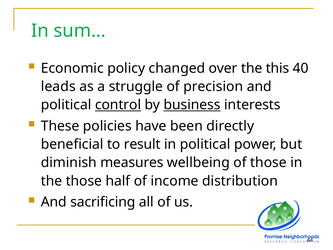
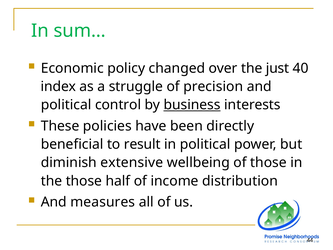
this: this -> just (278, 68)
leads: leads -> index (58, 86)
control underline: present -> none (118, 105)
measures: measures -> extensive (132, 162)
sacrificing: sacrificing -> measures (103, 202)
